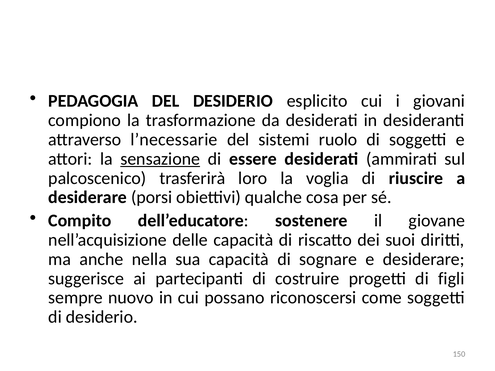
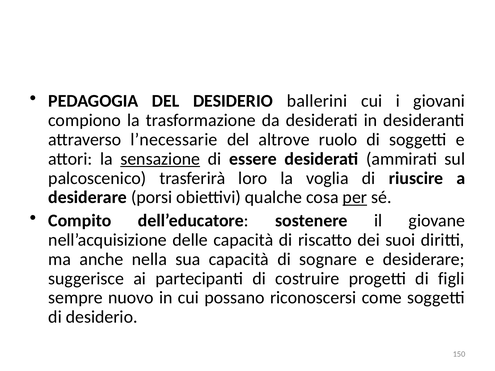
esplicito: esplicito -> ballerini (317, 101)
sistemi: sistemi -> altrove (284, 140)
per underline: none -> present (355, 198)
